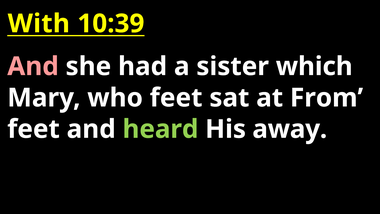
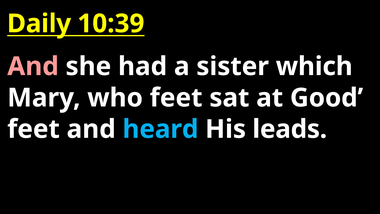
With: With -> Daily (39, 24)
From: From -> Good (327, 98)
heard colour: light green -> light blue (160, 129)
away: away -> leads (290, 129)
